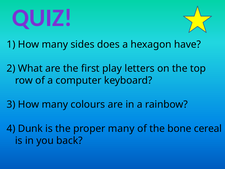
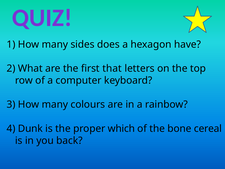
play: play -> that (112, 68)
proper many: many -> which (121, 128)
